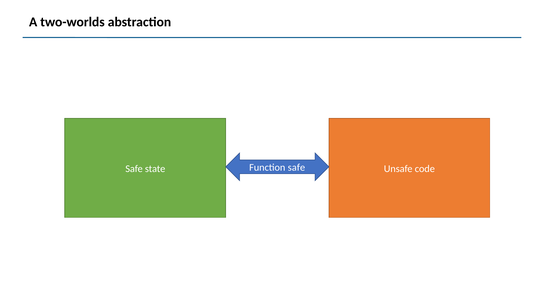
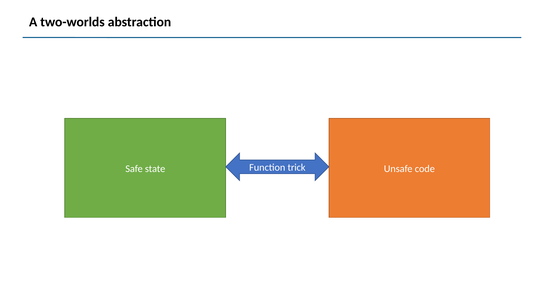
Function safe: safe -> trick (297, 168)
